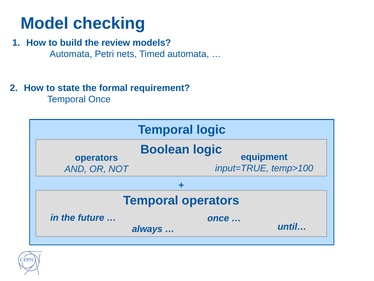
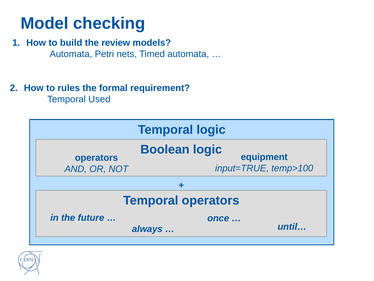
state: state -> rules (69, 88)
Temporal Once: Once -> Used (99, 99)
